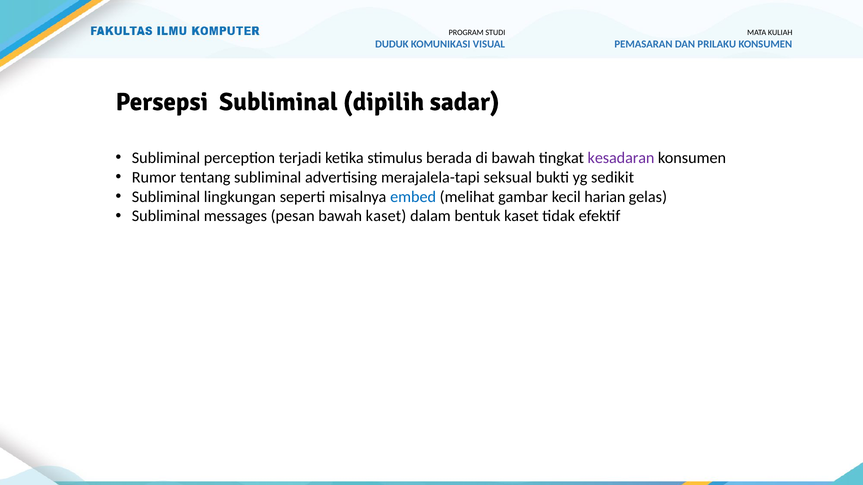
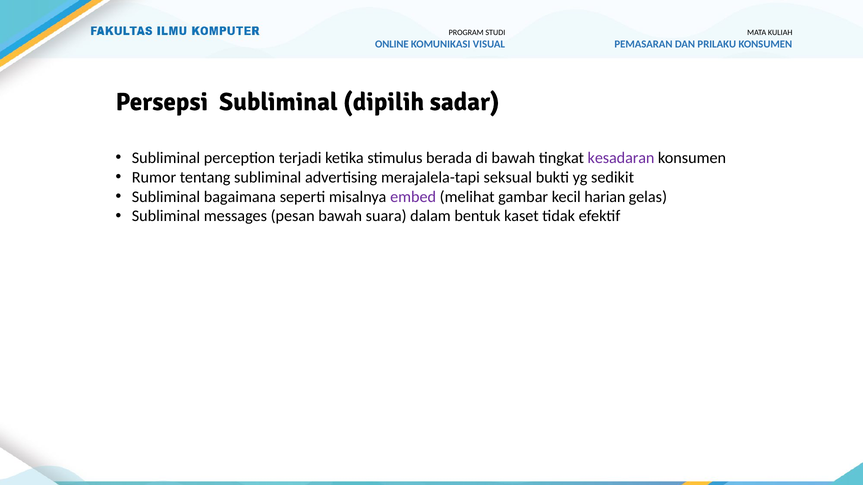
DUDUK: DUDUK -> ONLINE (392, 44)
lingkungan: lingkungan -> bagaimana (240, 197)
embed colour: blue -> purple (413, 197)
bawah kaset: kaset -> suara (386, 216)
